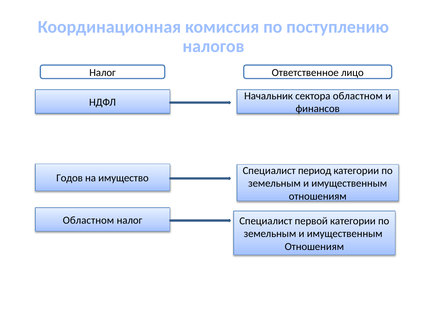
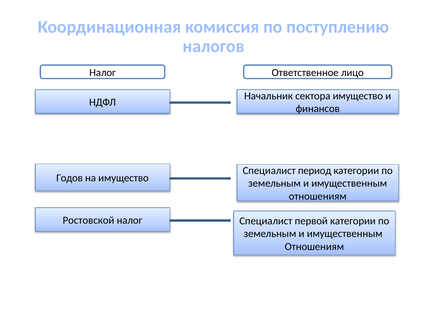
сектора областном: областном -> имущество (358, 96)
Областном: Областном -> Ростовской (88, 220)
